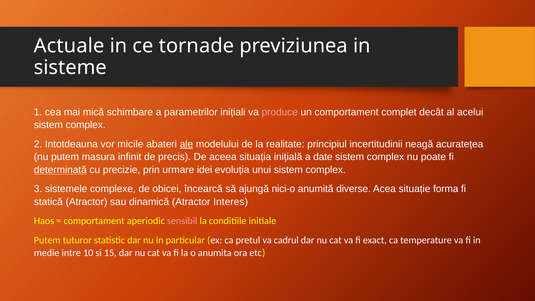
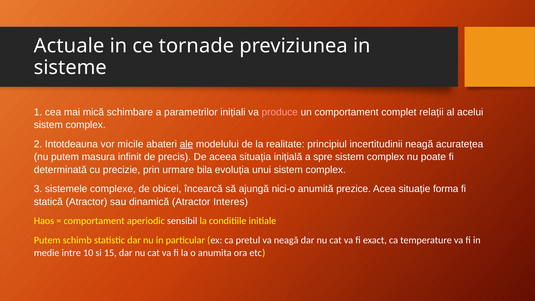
decât: decât -> relații (431, 112)
date: date -> spre (323, 157)
determinată underline: present -> none (60, 170)
idei: idei -> bila (205, 170)
diverse: diverse -> prezice (354, 189)
sensibil colour: pink -> white (182, 221)
tuturor: tuturor -> schimb (77, 240)
va cadrul: cadrul -> neagă (286, 240)
